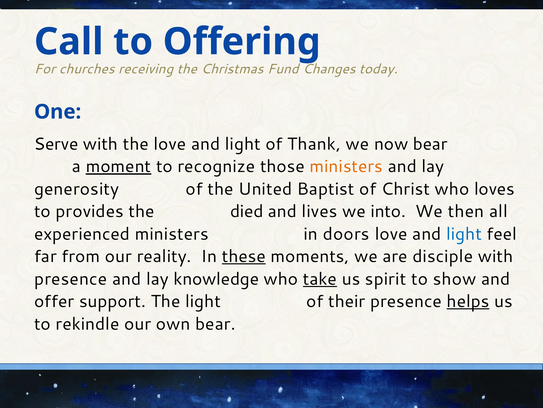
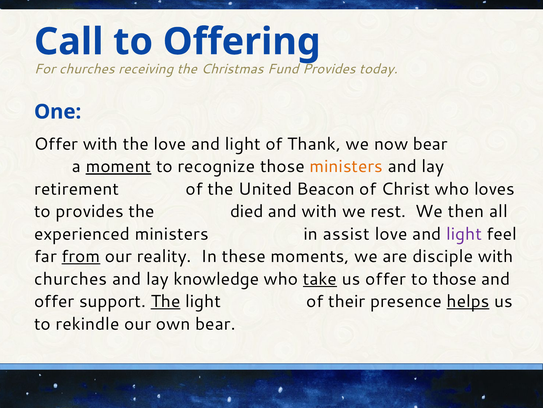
Changes: Changes -> Provides (329, 69)
Serve: Serve -> Offer (56, 144)
generosity: generosity -> retirement (77, 189)
Baptist: Baptist -> Beacon (326, 189)
and lives: lives -> with (319, 211)
into: into -> rest (388, 211)
doors: doors -> assist (346, 234)
light colour: blue -> purple (464, 234)
from underline: none -> present (81, 256)
these underline: present -> none (244, 256)
presence: presence -> churches (71, 278)
us spirit: spirit -> offer (386, 278)
to show: show -> those (455, 278)
The underline: none -> present (166, 301)
